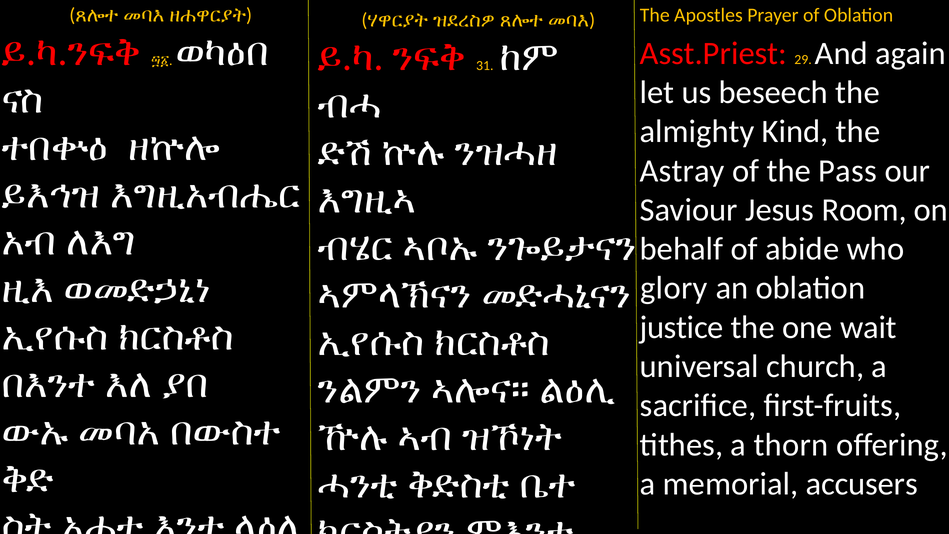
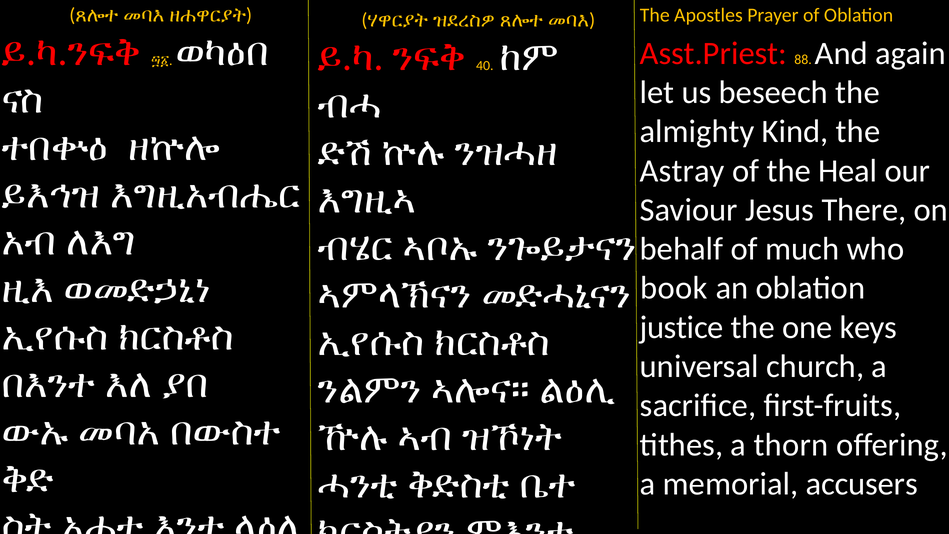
29: 29 -> 88 (803, 59)
31: 31 -> 40 (485, 66)
Pass: Pass -> Heal (848, 171)
Room: Room -> There (864, 210)
abide: abide -> much (802, 249)
glory: glory -> book (674, 288)
wait: wait -> keys (868, 327)
